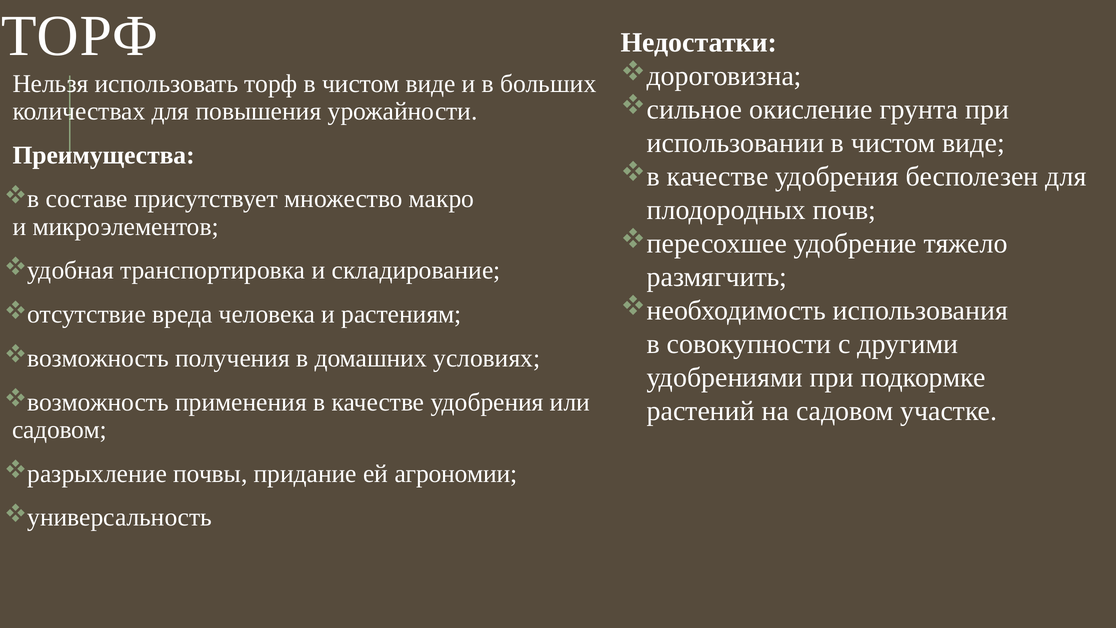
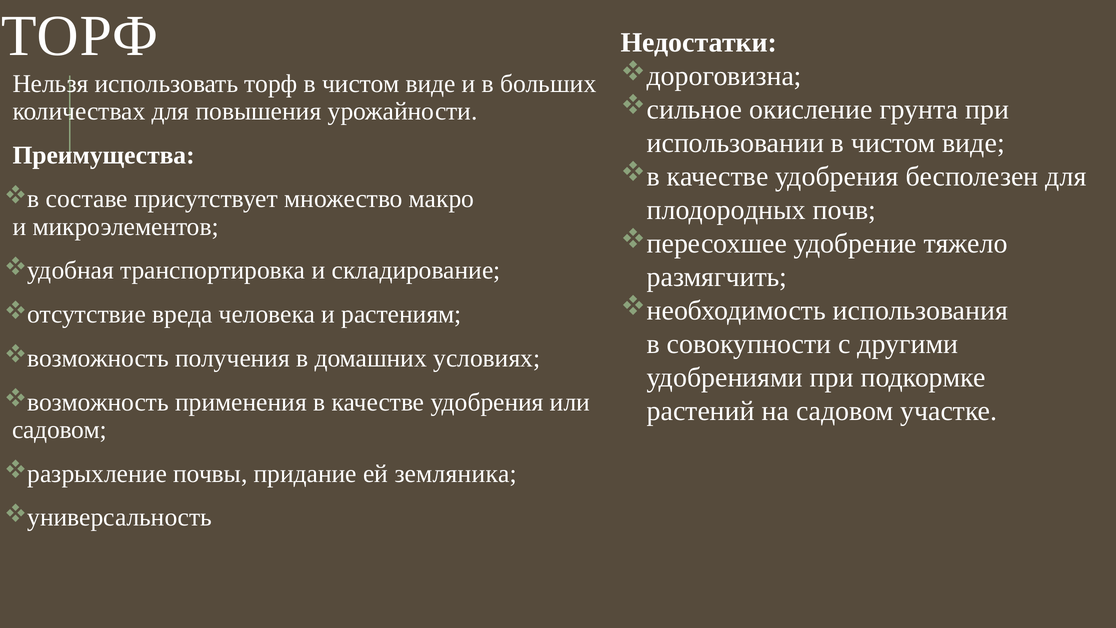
агрономии: агрономии -> земляника (456, 473)
